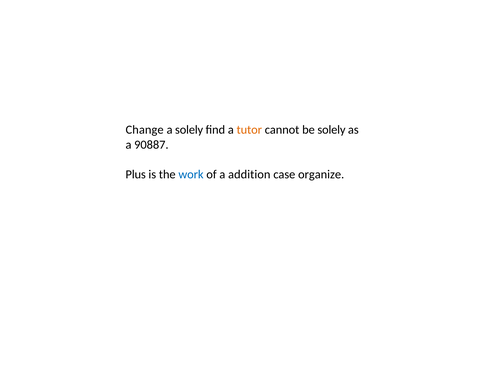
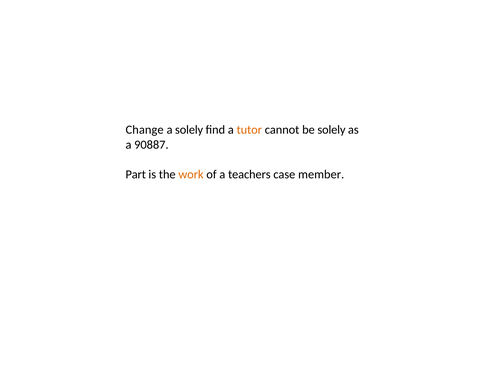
Plus: Plus -> Part (136, 175)
work colour: blue -> orange (191, 175)
addition: addition -> teachers (249, 175)
organize: organize -> member (321, 175)
